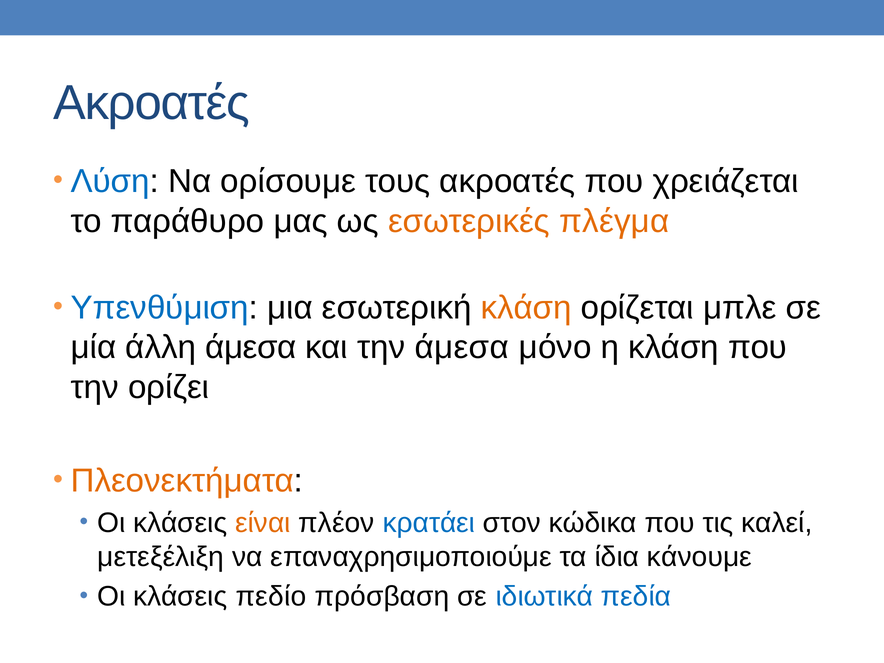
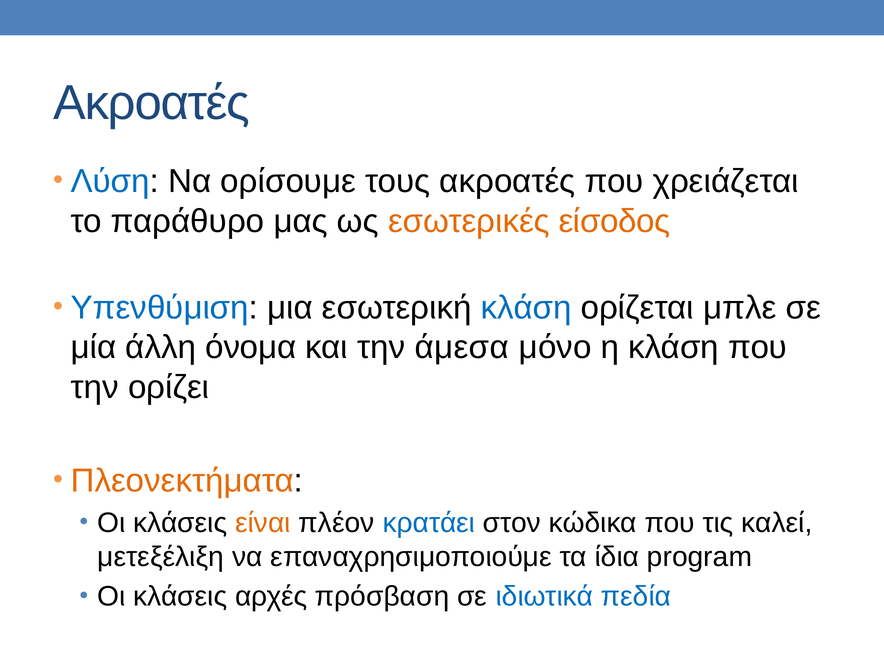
πλέγμα: πλέγμα -> είσοδος (615, 221)
κλάση colour: orange -> blue (526, 308)
άλλη άμεσα: άμεσα -> όνομα (251, 347)
κάνουμε: κάνουμε -> program (699, 557)
πεδίο: πεδίο -> αρχές (271, 597)
